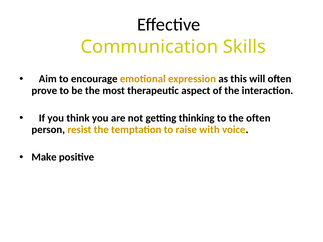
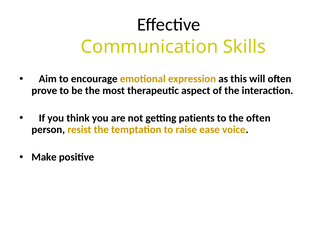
thinking: thinking -> patients (197, 118)
with: with -> ease (210, 130)
